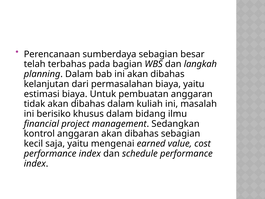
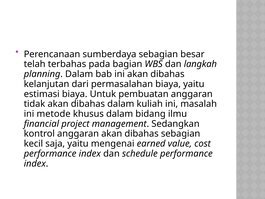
berisiko: berisiko -> metode (54, 114)
